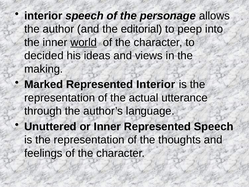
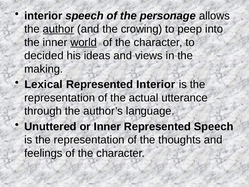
author underline: none -> present (58, 29)
editorial: editorial -> crowing (142, 29)
Marked: Marked -> Lexical (44, 84)
